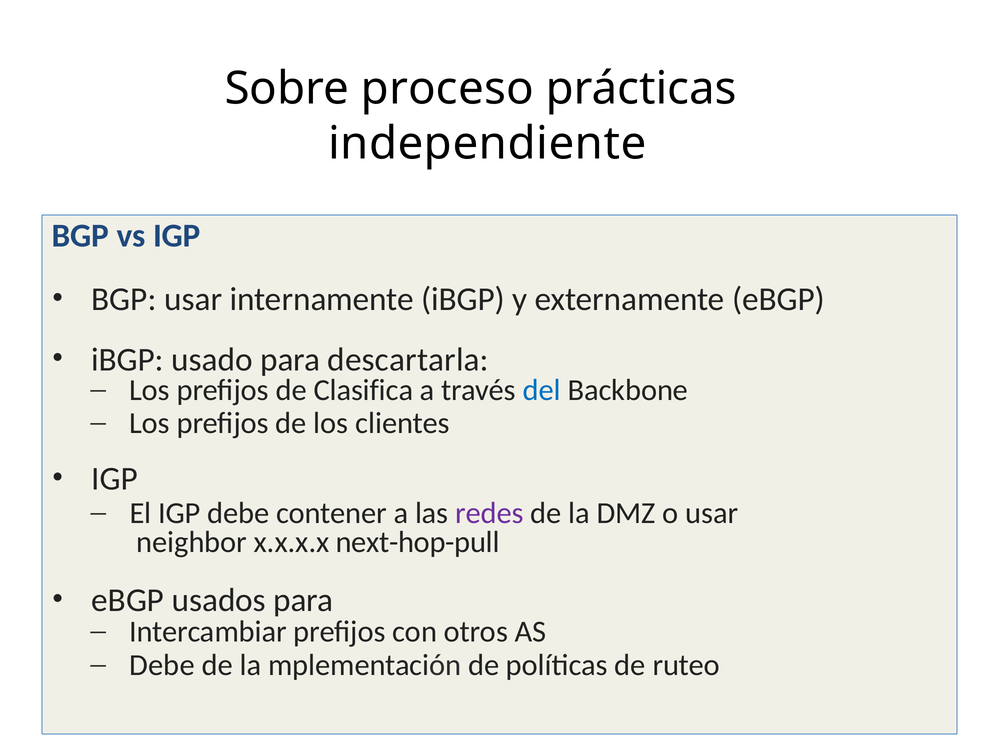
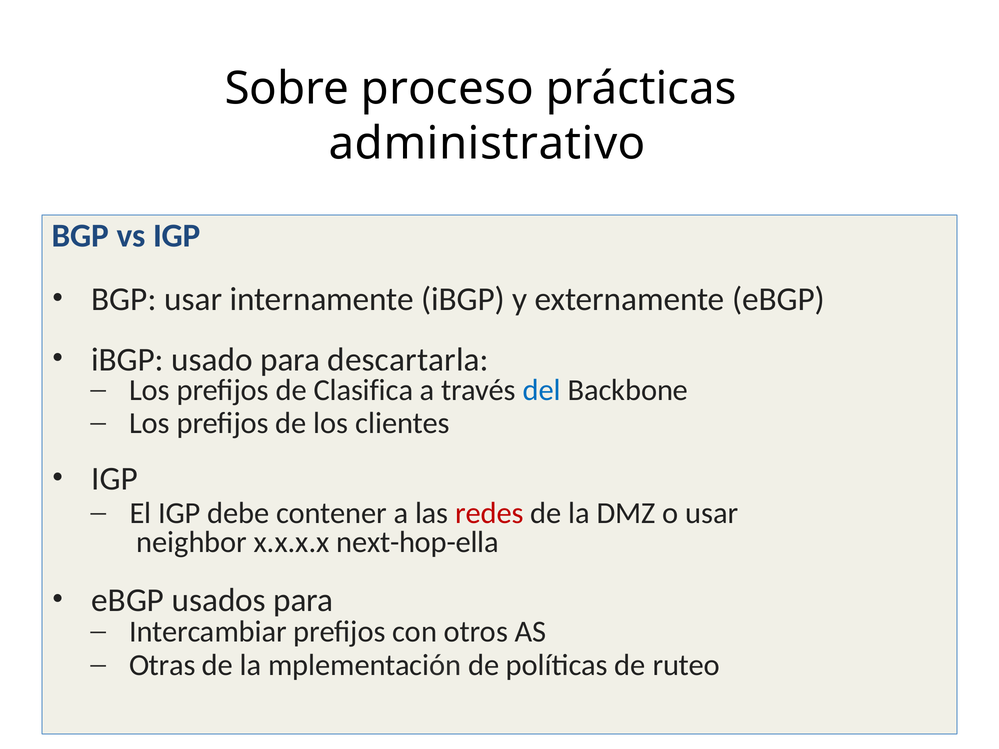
independiente: independiente -> administrativo (487, 144)
redes colour: purple -> red (489, 513)
next-hop-pull: next-hop-pull -> next-hop-ella (418, 542)
Debe: Debe -> Otras (162, 666)
